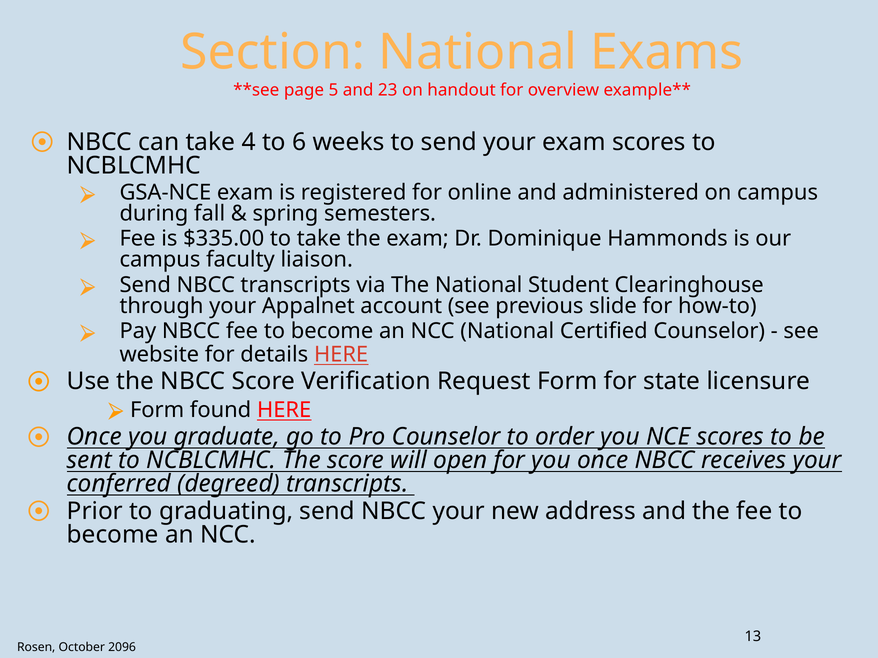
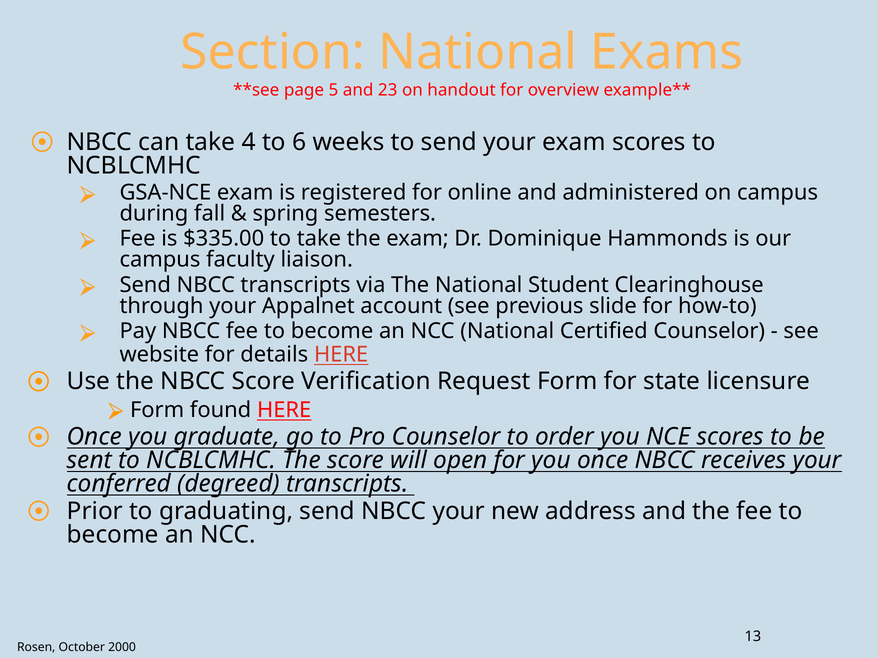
2096: 2096 -> 2000 (122, 648)
